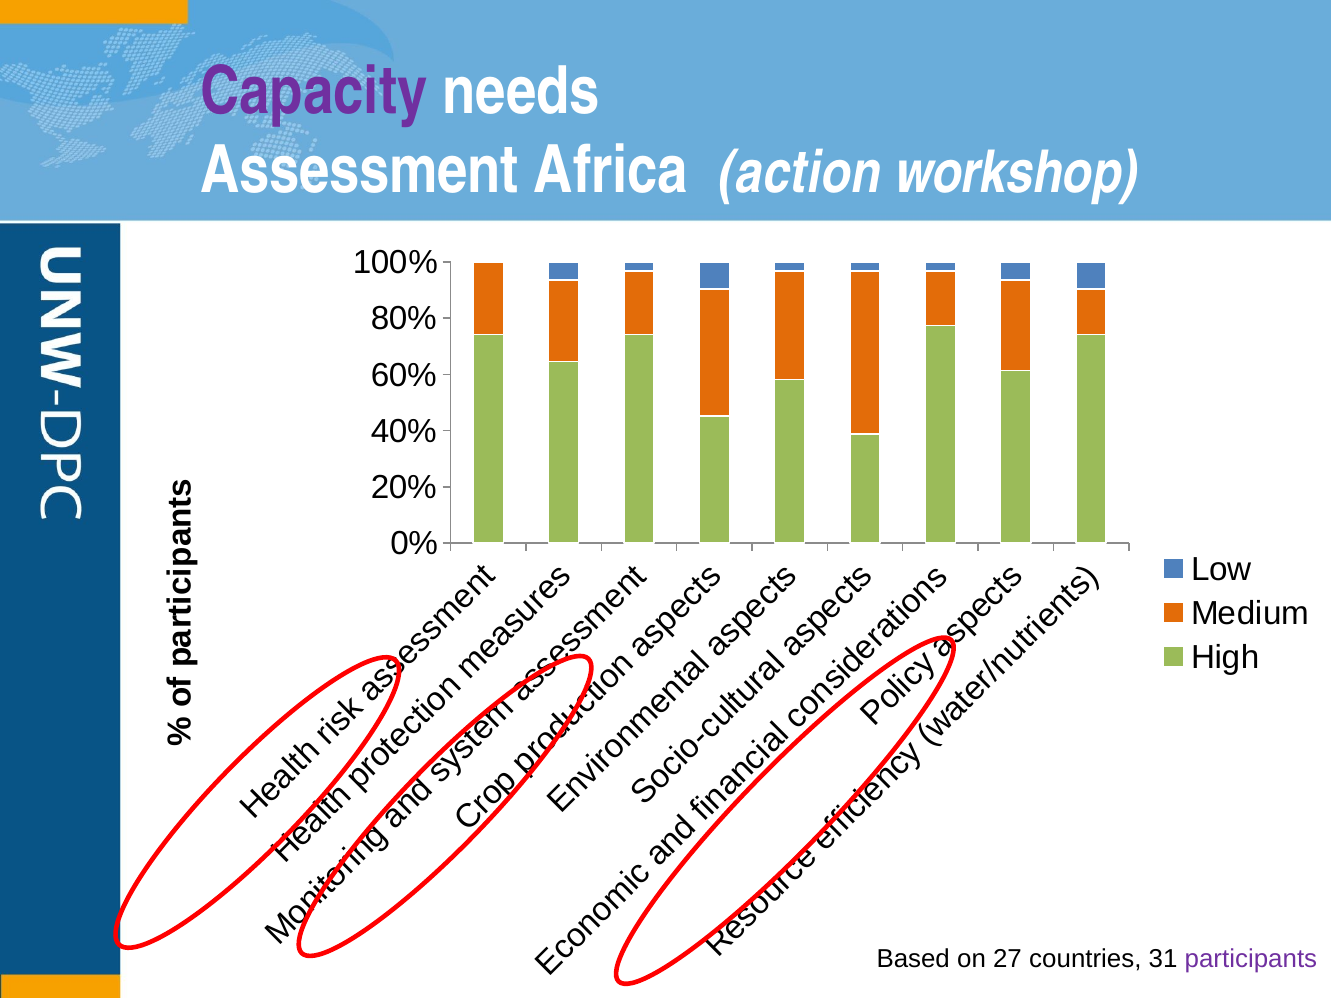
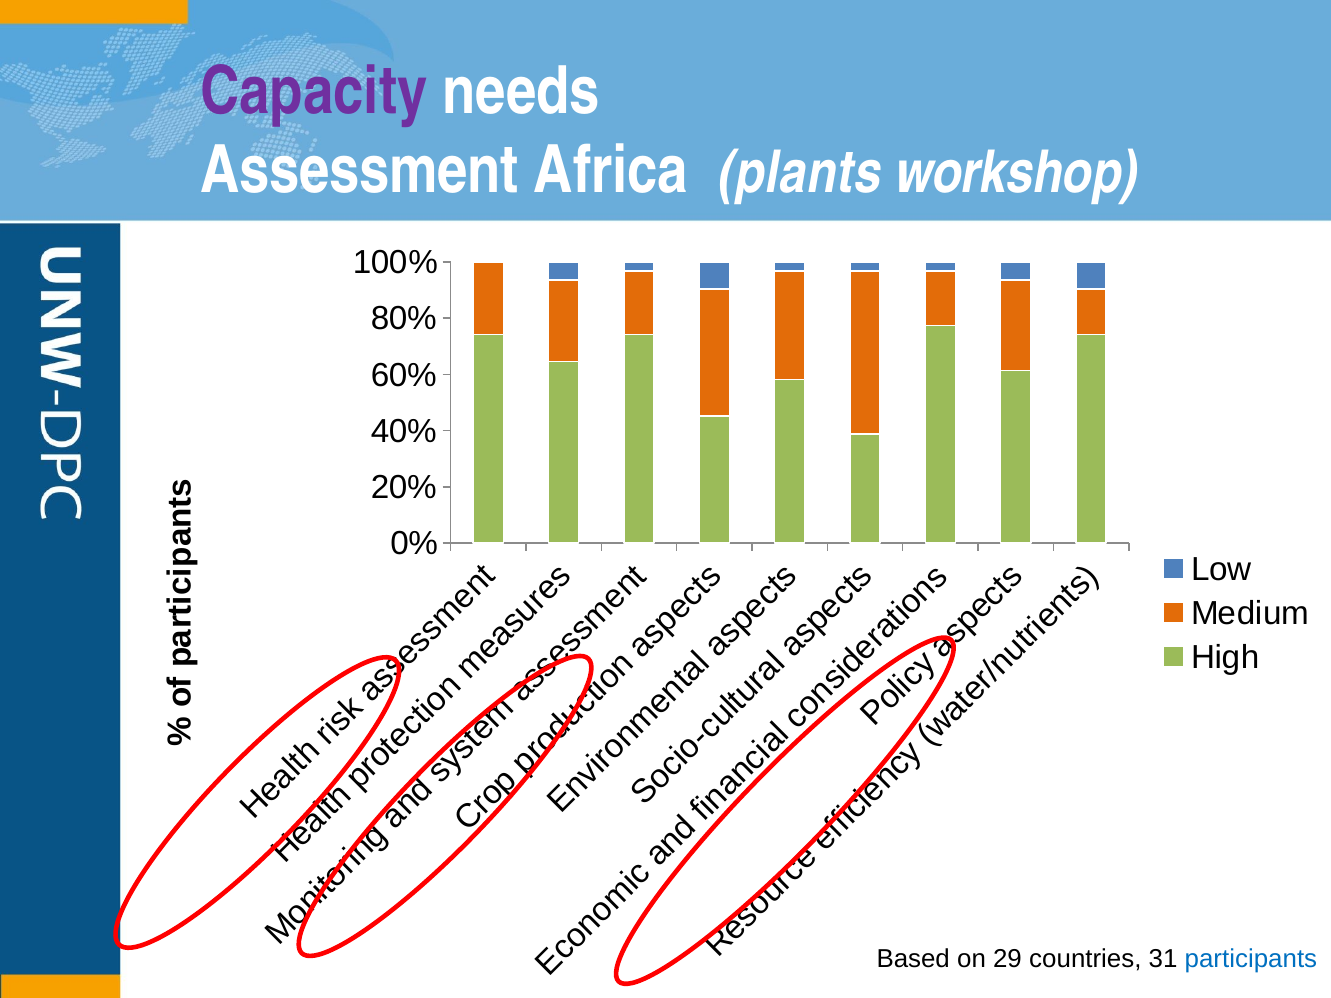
action: action -> plants (800, 173)
27: 27 -> 29 (1007, 959)
participants colour: purple -> blue (1251, 959)
